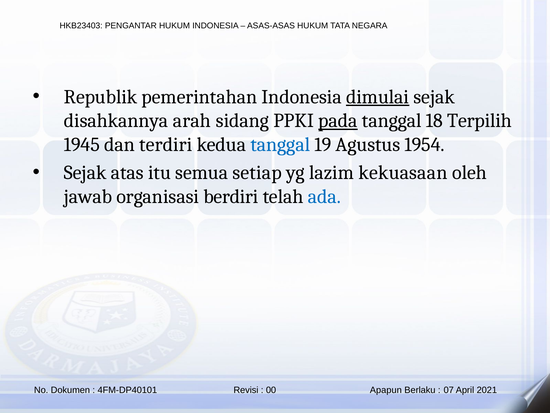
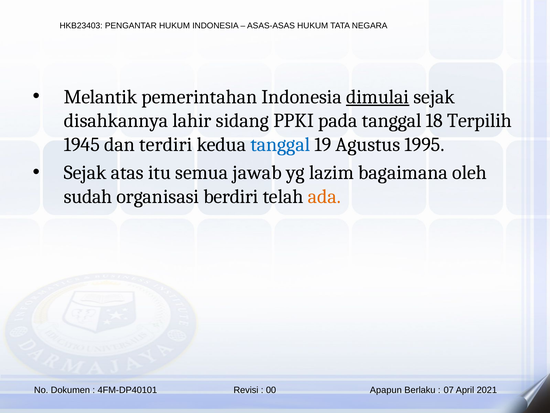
Republik: Republik -> Melantik (101, 97)
arah: arah -> lahir (192, 121)
pada underline: present -> none (338, 121)
1954: 1954 -> 1995 (425, 145)
setiap: setiap -> jawab (257, 172)
kekuasaan: kekuasaan -> bagaimana (403, 172)
jawab: jawab -> sudah (88, 196)
ada colour: blue -> orange (324, 196)
